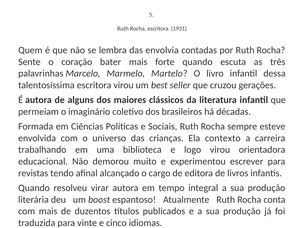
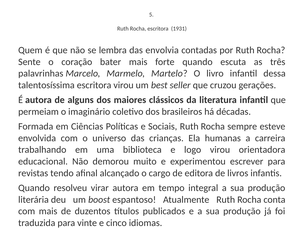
contexto: contexto -> humanas (223, 138)
